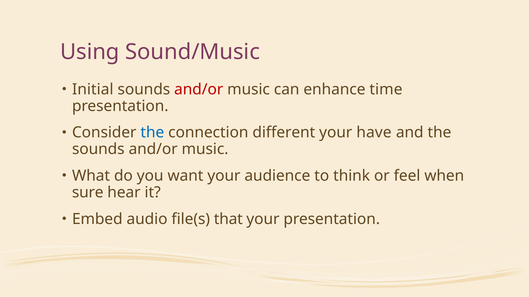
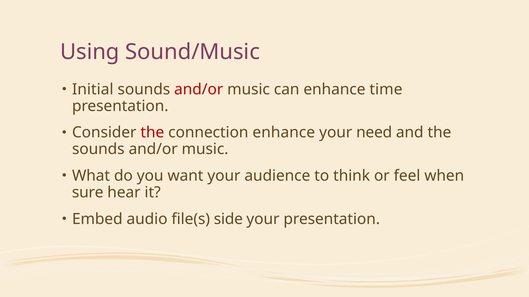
the colour: blue -> red (152, 133)
connection different: different -> enhance (284, 133)
have: have -> need (374, 133)
that: that -> side (228, 219)
